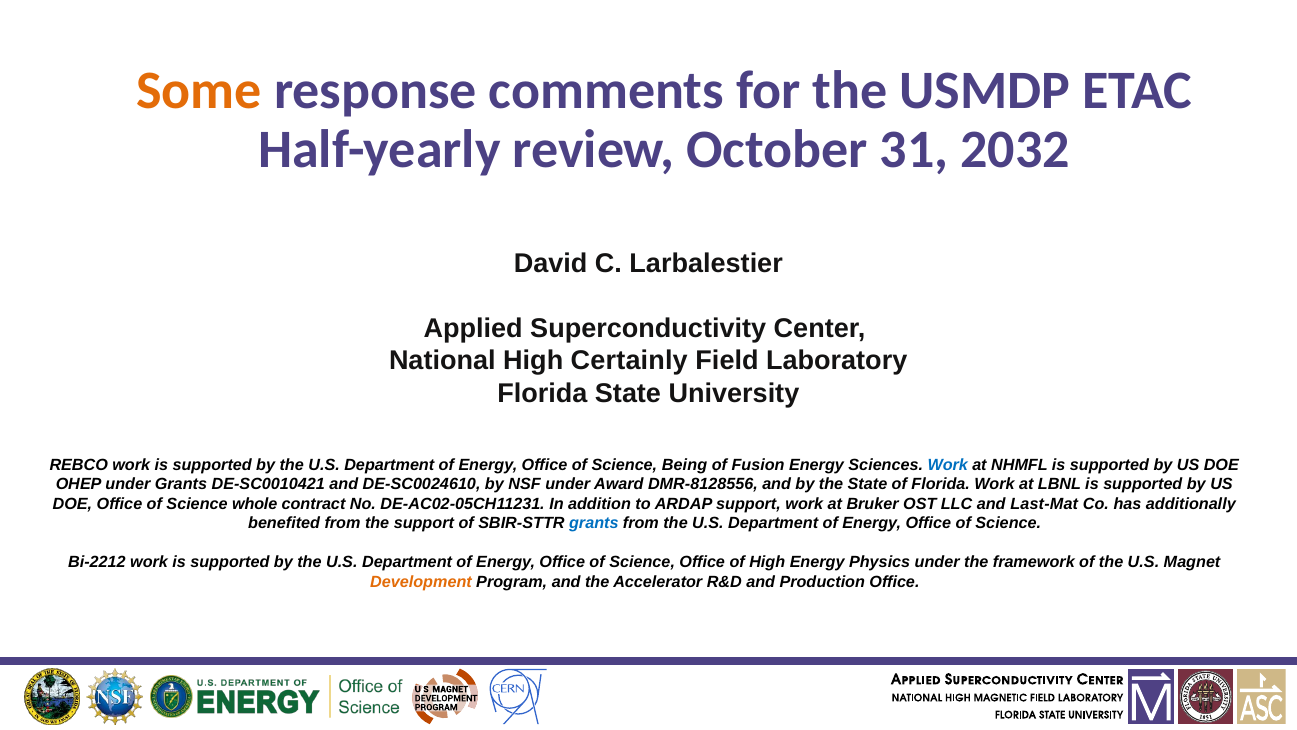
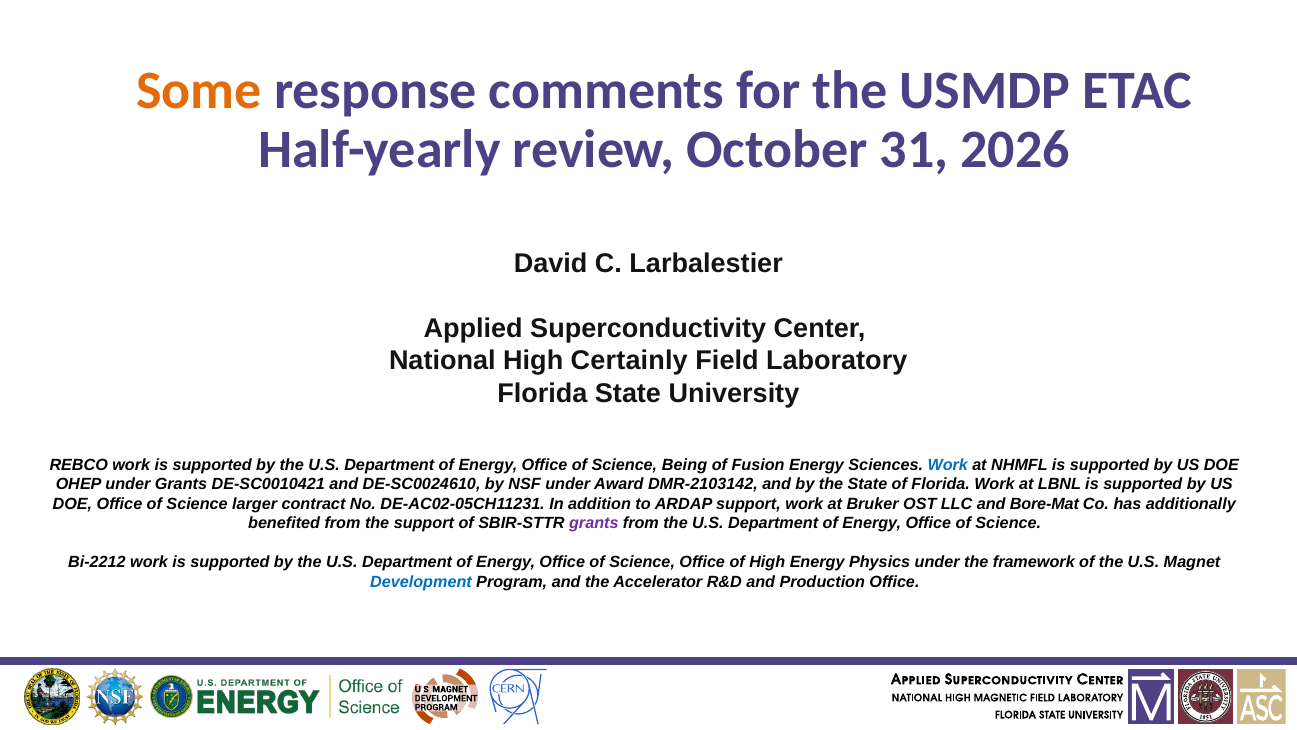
2032: 2032 -> 2026 (1015, 149)
DMR-8128556: DMR-8128556 -> DMR-2103142 (703, 484)
whole: whole -> larger (255, 504)
Last-Mat: Last-Mat -> Bore-Mat (1044, 504)
grants colour: blue -> purple (594, 523)
Development colour: orange -> blue (421, 581)
